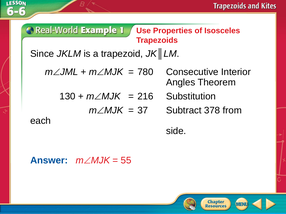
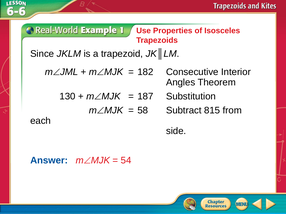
780: 780 -> 182 (145, 72)
216: 216 -> 187 (145, 97)
37: 37 -> 58 (143, 111)
378: 378 -> 815 (212, 111)
55: 55 -> 54 (126, 161)
